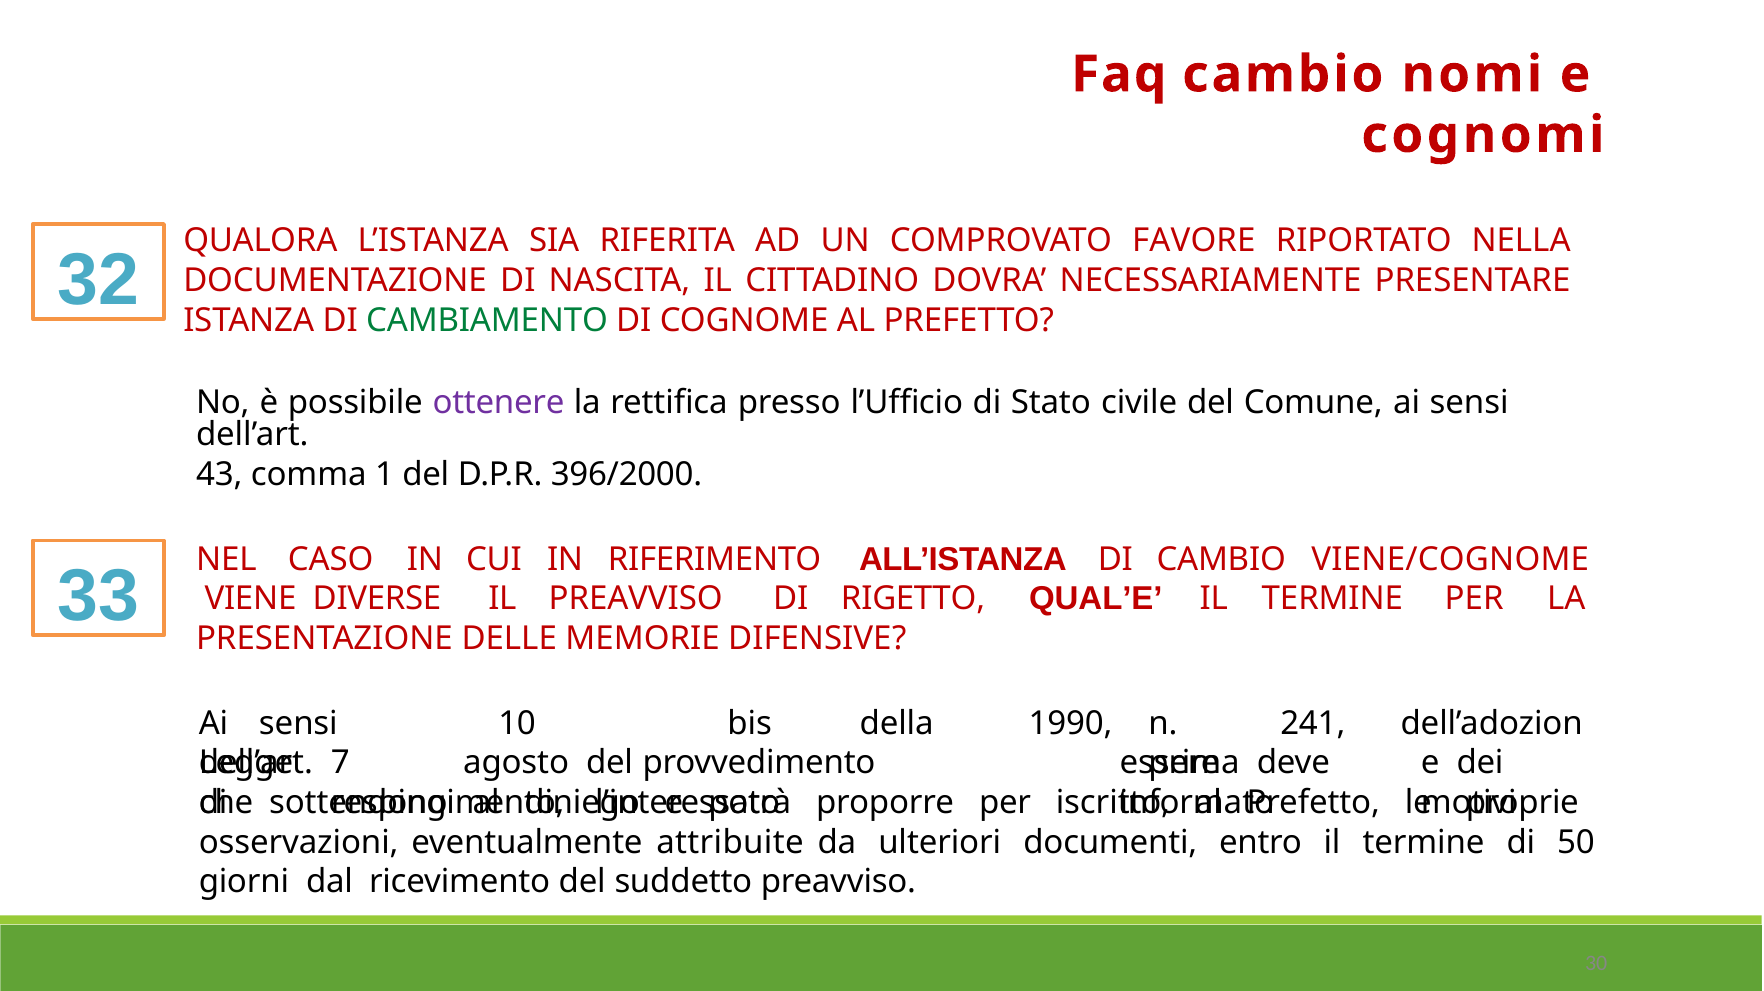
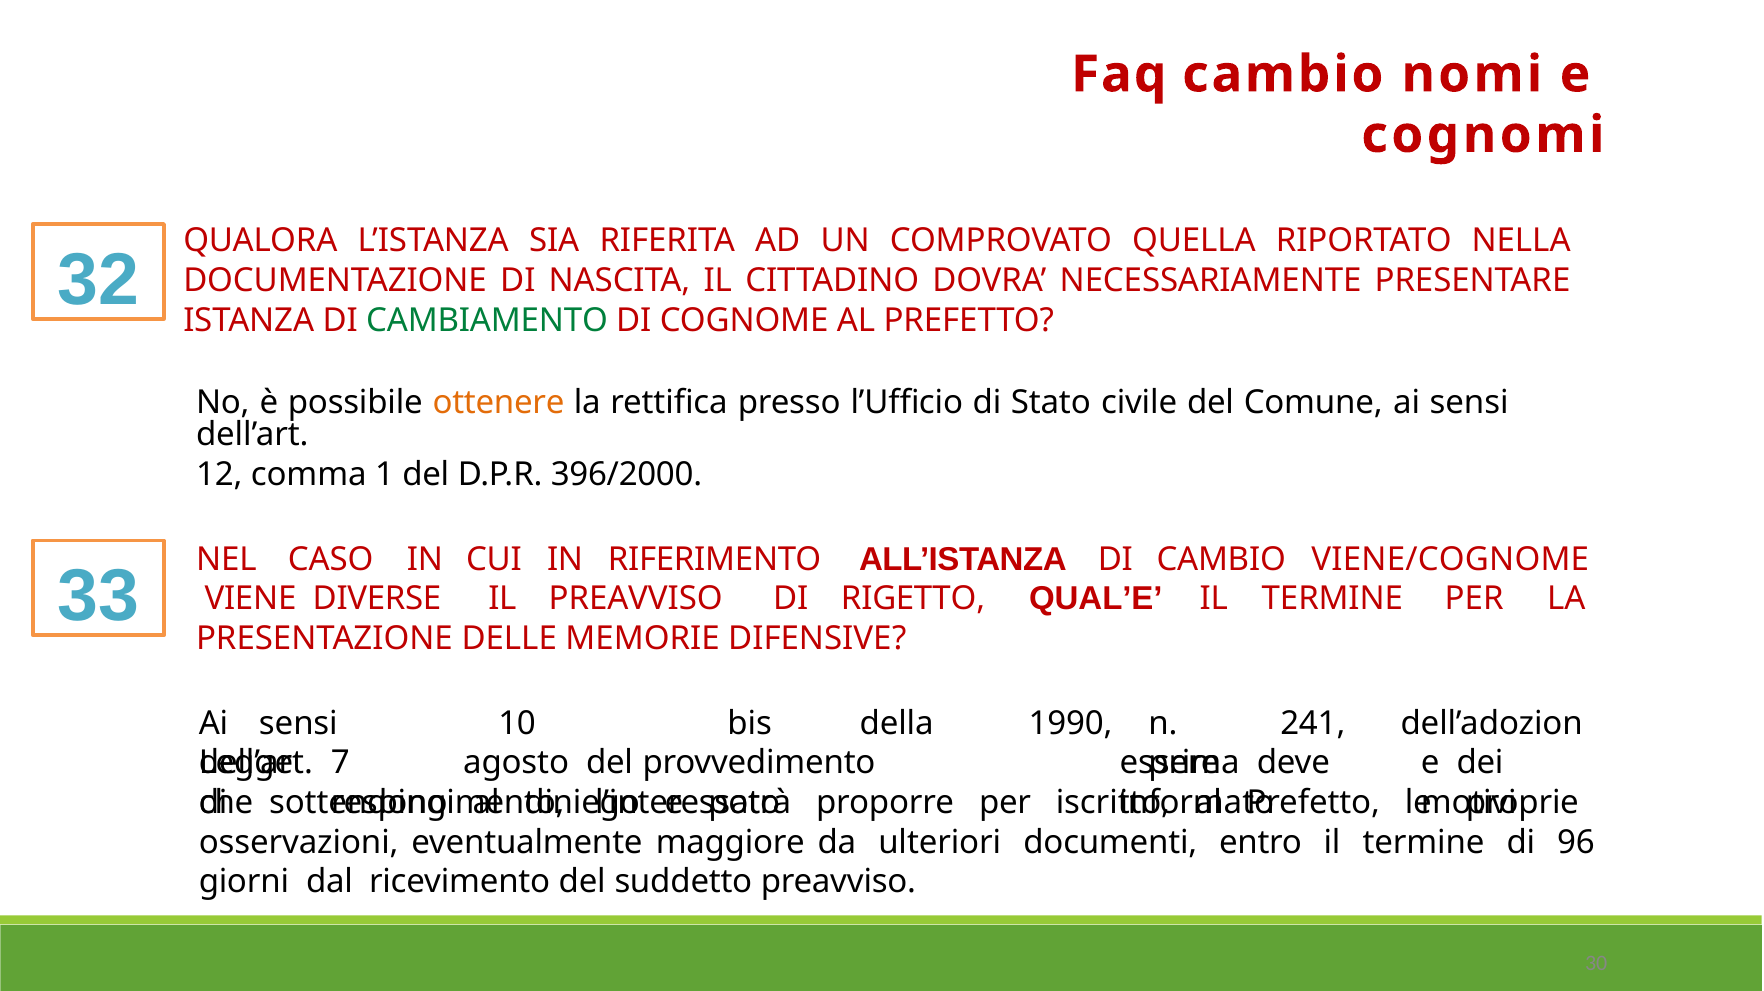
FAVORE: FAVORE -> QUELLA (1194, 241)
ottenere colour: purple -> orange (499, 402)
43: 43 -> 12 (219, 474)
attribuite: attribuite -> maggiore (730, 842)
50: 50 -> 96 (1576, 842)
